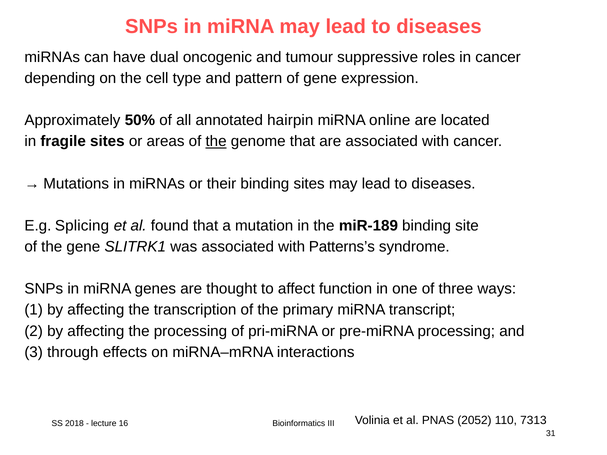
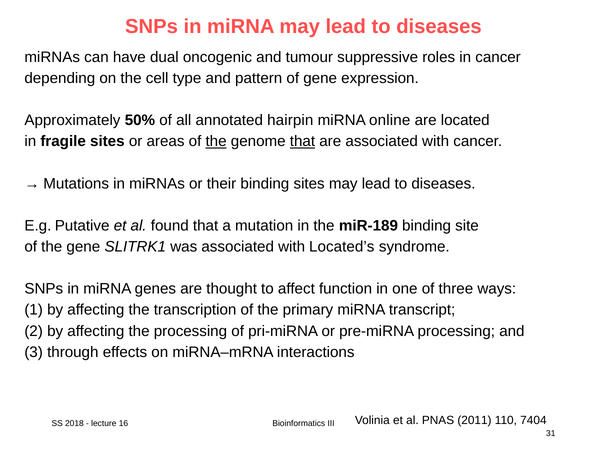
that underline: none -> present (302, 142)
Splicing: Splicing -> Putative (82, 226)
Patterns’s: Patterns’s -> Located’s (342, 247)
2052: 2052 -> 2011 (474, 421)
7313: 7313 -> 7404 (533, 421)
